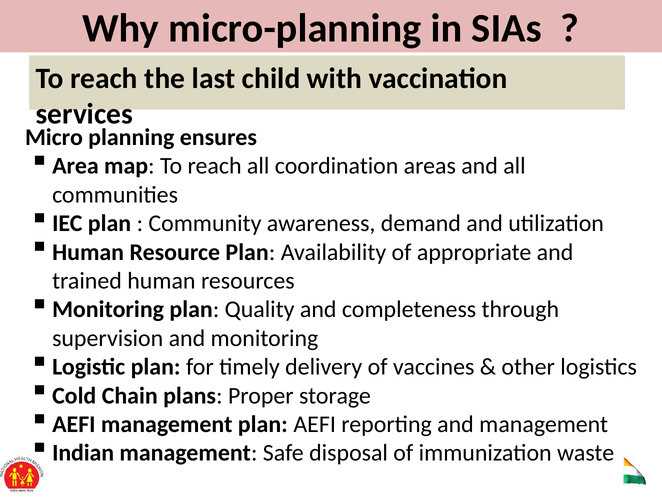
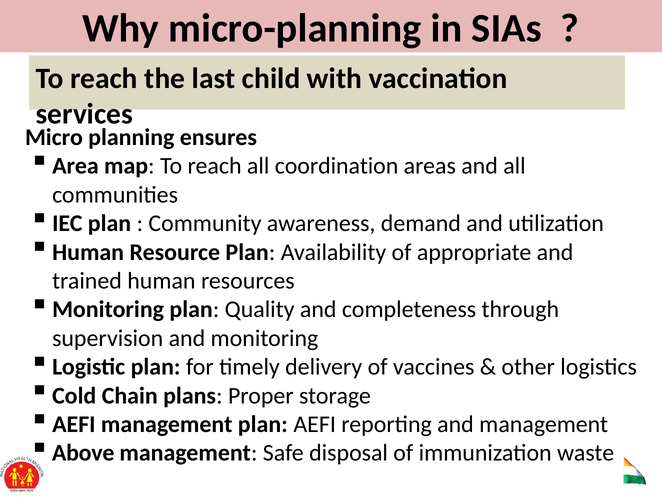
Indian: Indian -> Above (83, 453)
